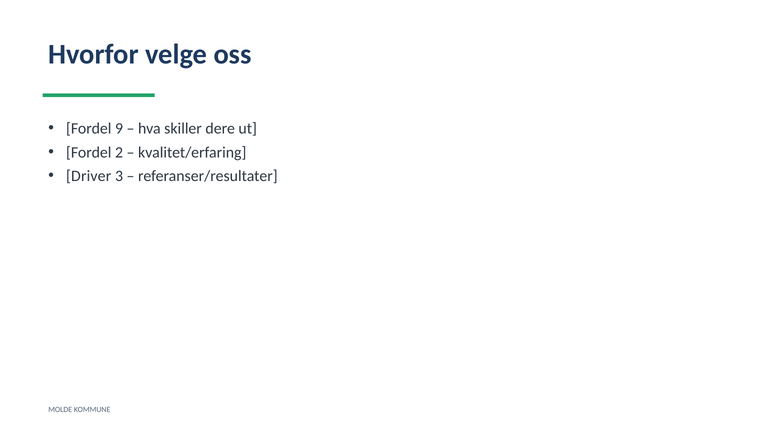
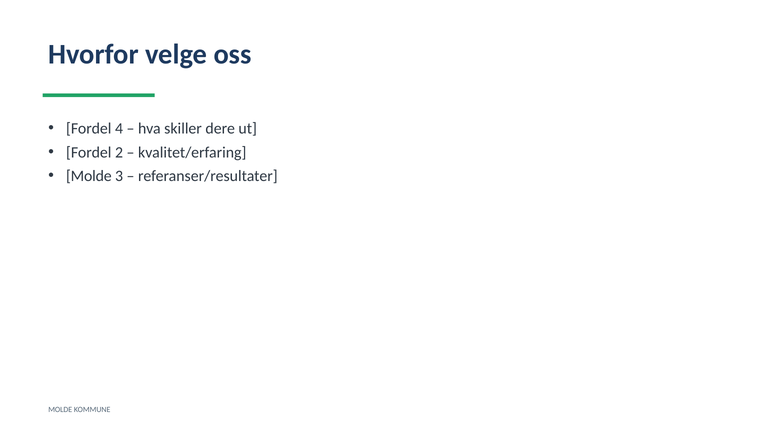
9: 9 -> 4 (119, 129)
Driver: Driver -> Molde (89, 176)
